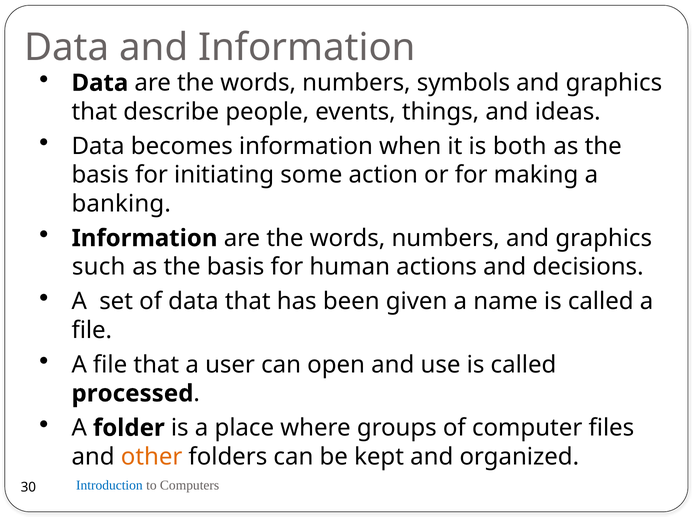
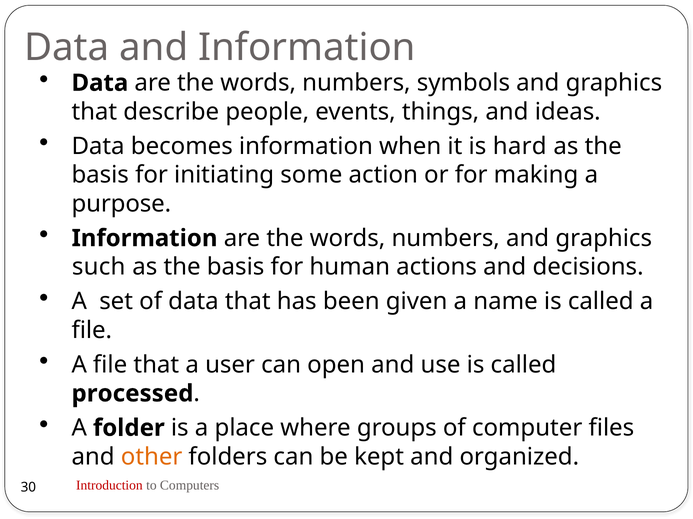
both: both -> hard (520, 146)
banking: banking -> purpose (121, 204)
Introduction colour: blue -> red (109, 486)
